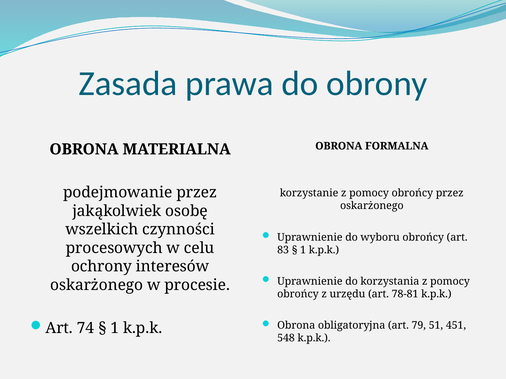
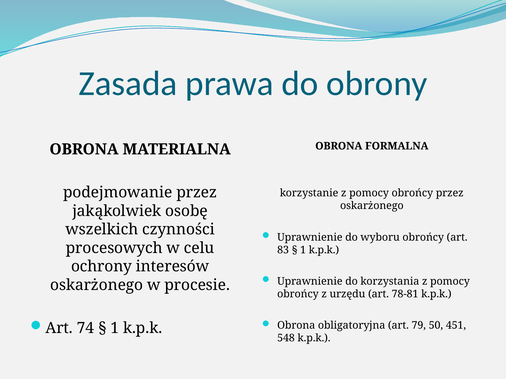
51: 51 -> 50 (436, 326)
